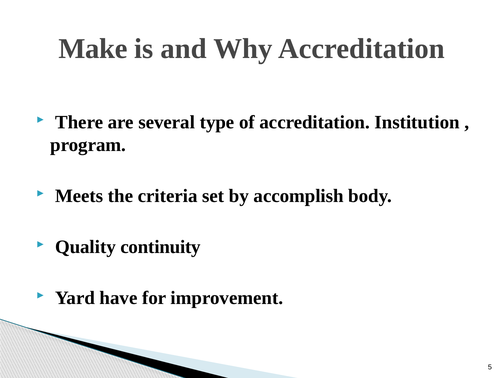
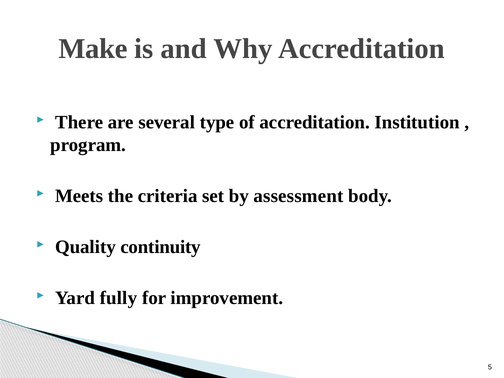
accomplish: accomplish -> assessment (299, 196)
have: have -> fully (118, 298)
